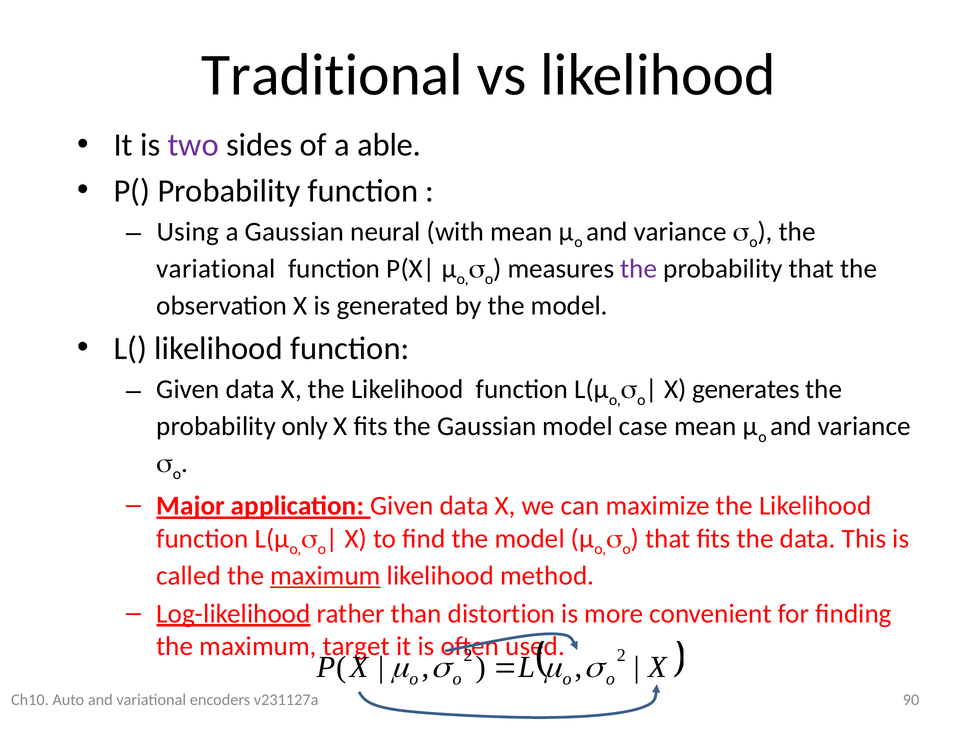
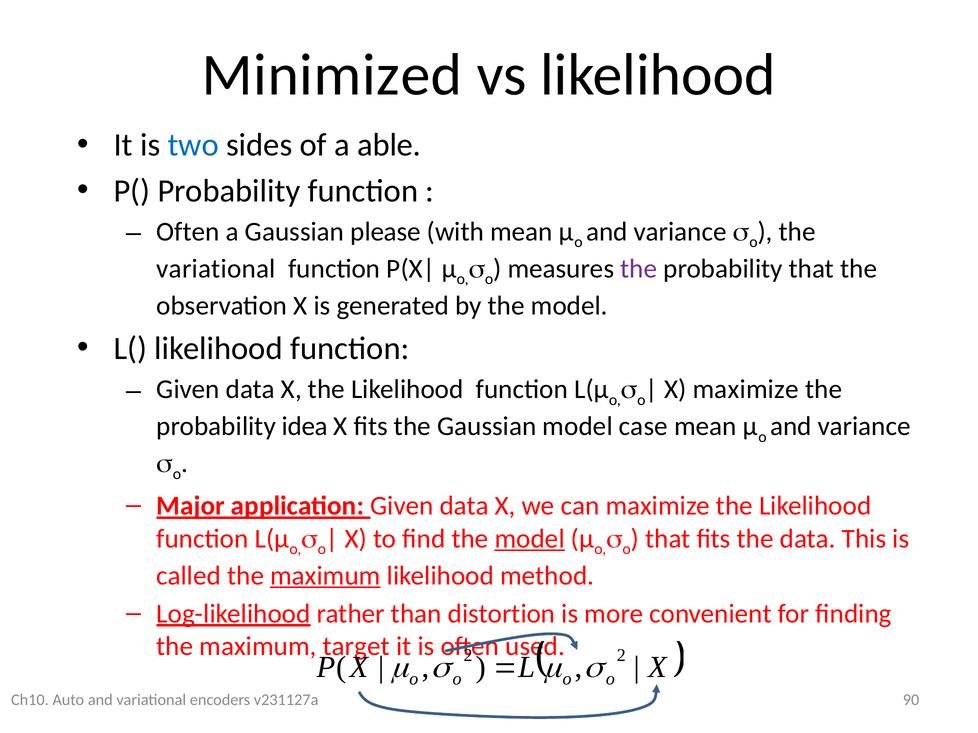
Traditional: Traditional -> Minimized (332, 75)
two colour: purple -> blue (193, 145)
Using: Using -> Often (188, 232)
neural: neural -> please (386, 232)
X generates: generates -> maximize (746, 390)
only: only -> idea (305, 427)
model underline: none -> present (530, 539)
